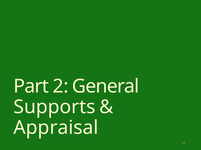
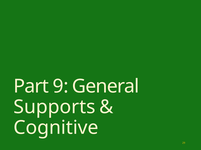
2: 2 -> 9 (61, 87)
Appraisal: Appraisal -> Cognitive (56, 128)
